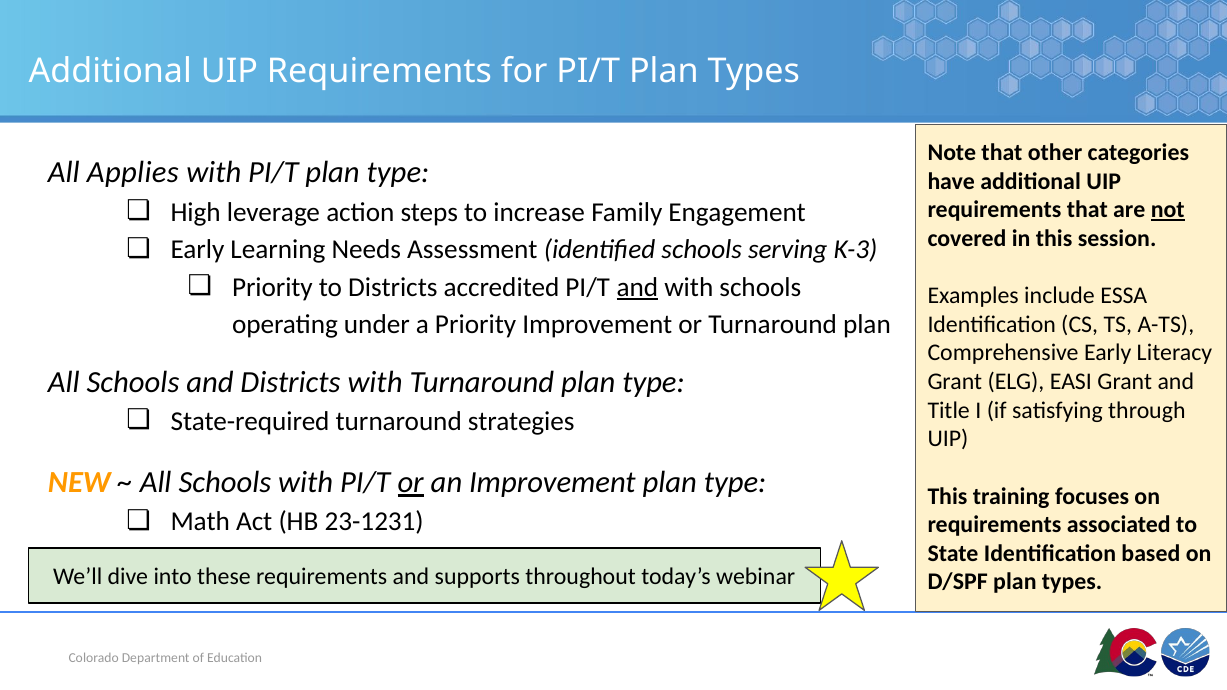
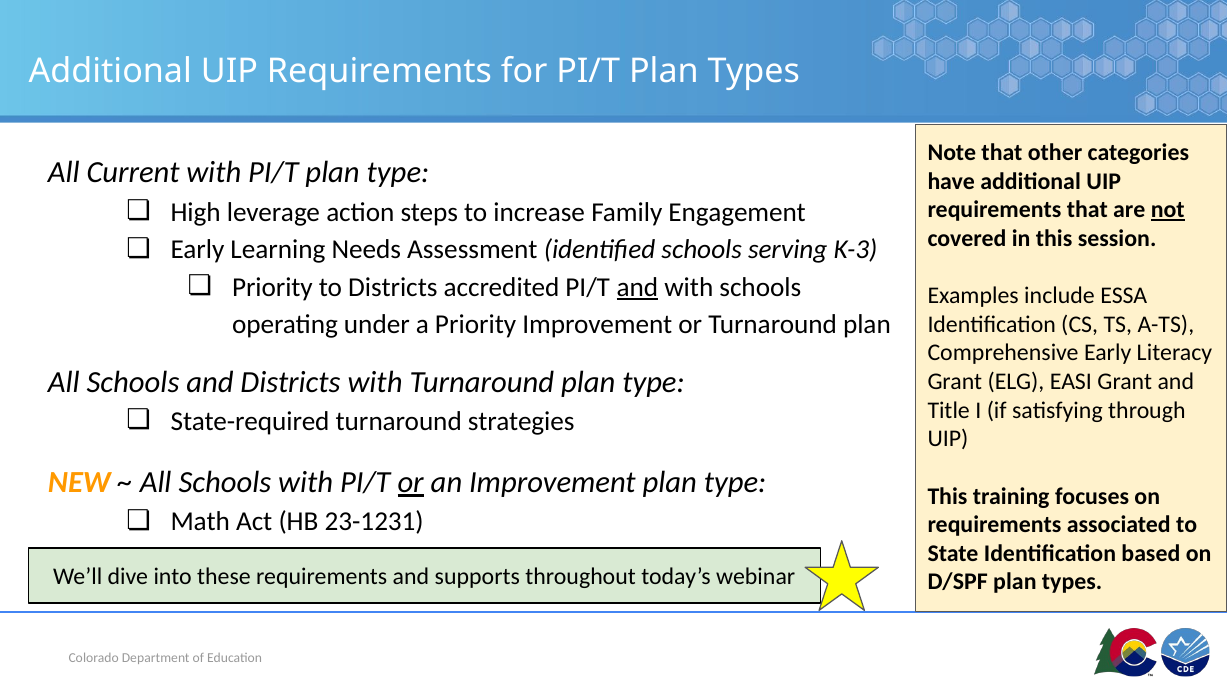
Applies: Applies -> Current (133, 173)
